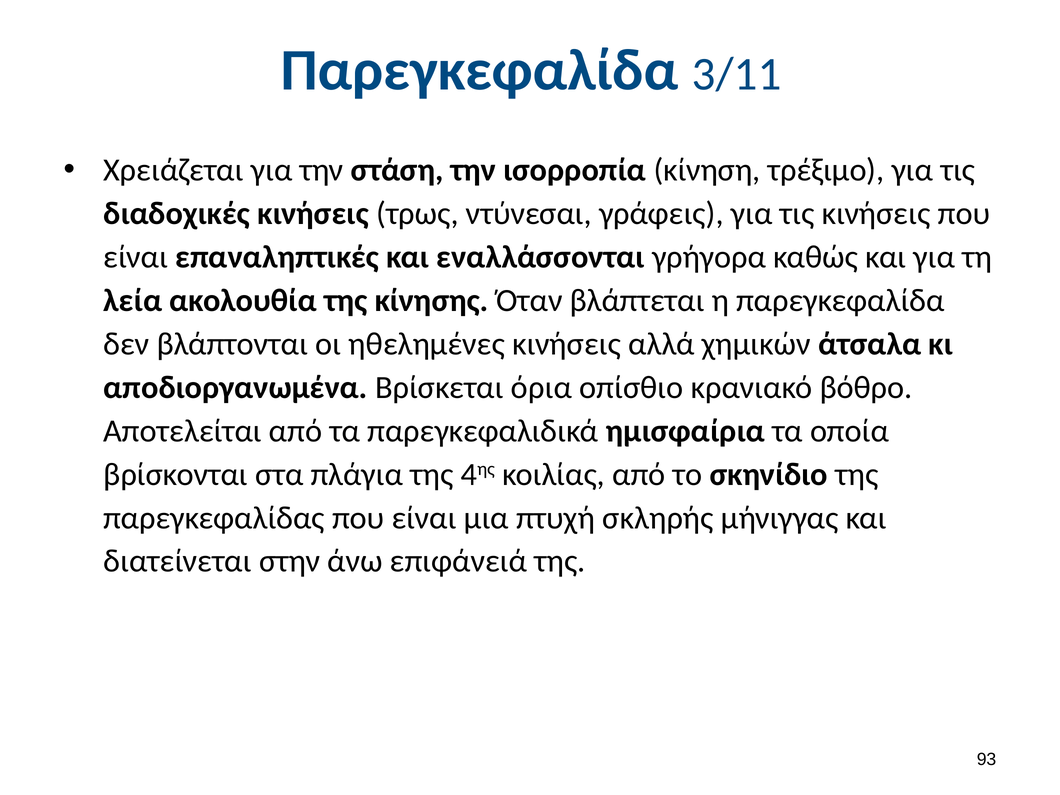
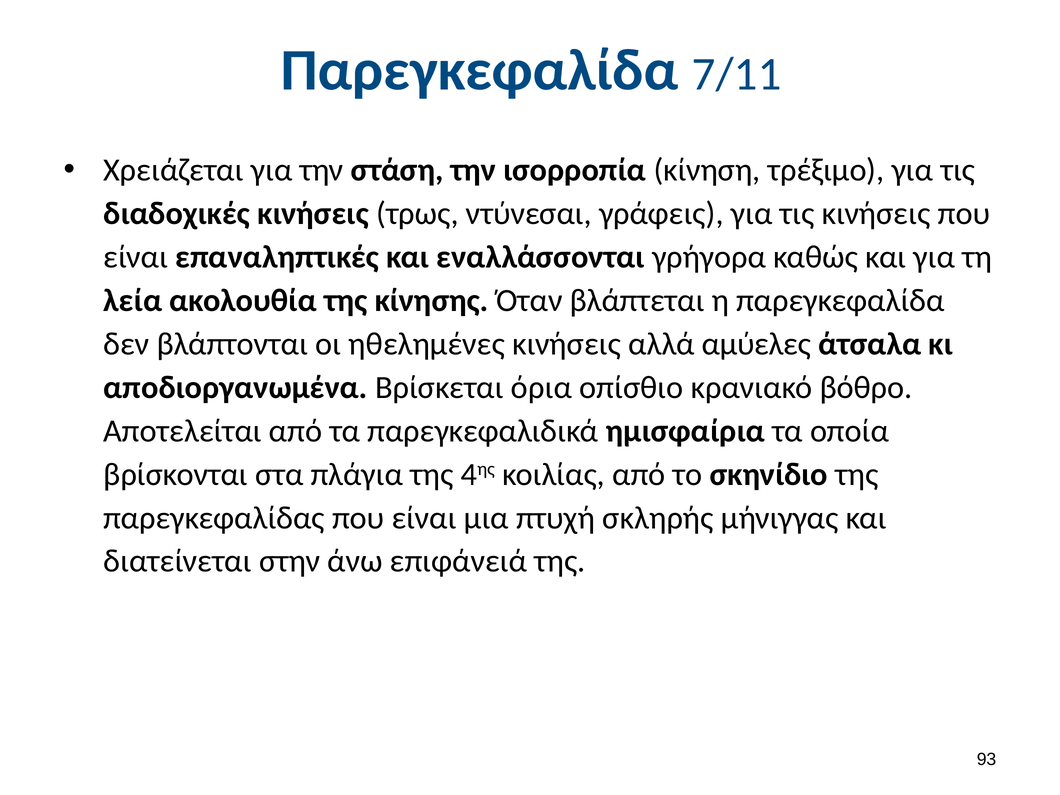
3/11: 3/11 -> 7/11 (737, 74)
χημικών: χημικών -> αμύελες (756, 344)
